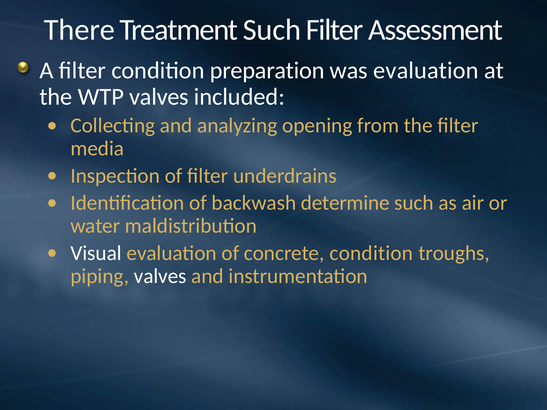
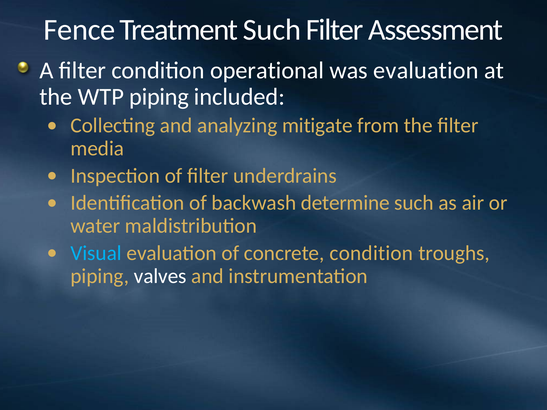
There: There -> Fence (79, 30)
preparation: preparation -> operational (267, 70)
WTP valves: valves -> piping (159, 97)
opening: opening -> mitigate (317, 126)
Visual colour: white -> light blue (96, 253)
